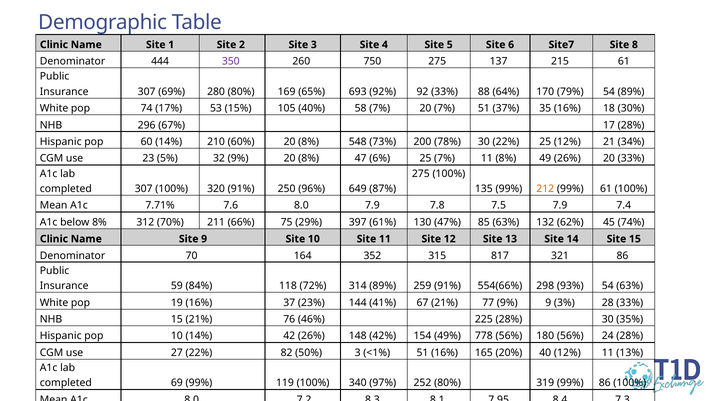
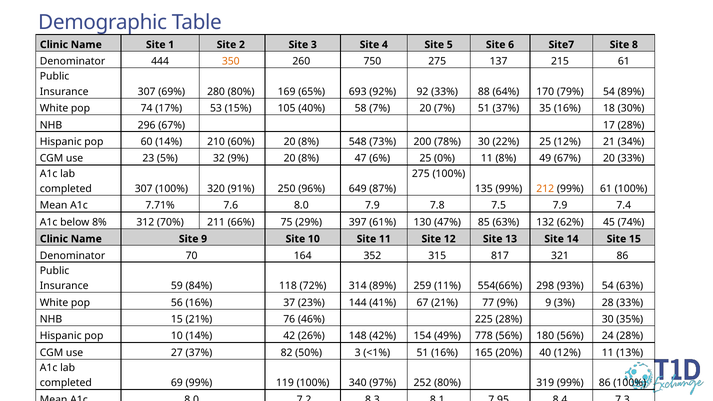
350 colour: purple -> orange (231, 61)
25 7%: 7% -> 0% (445, 159)
49 26%: 26% -> 67% (567, 159)
259 91%: 91% -> 11% (448, 286)
19: 19 -> 56 (177, 303)
27 22%: 22% -> 37% (199, 353)
